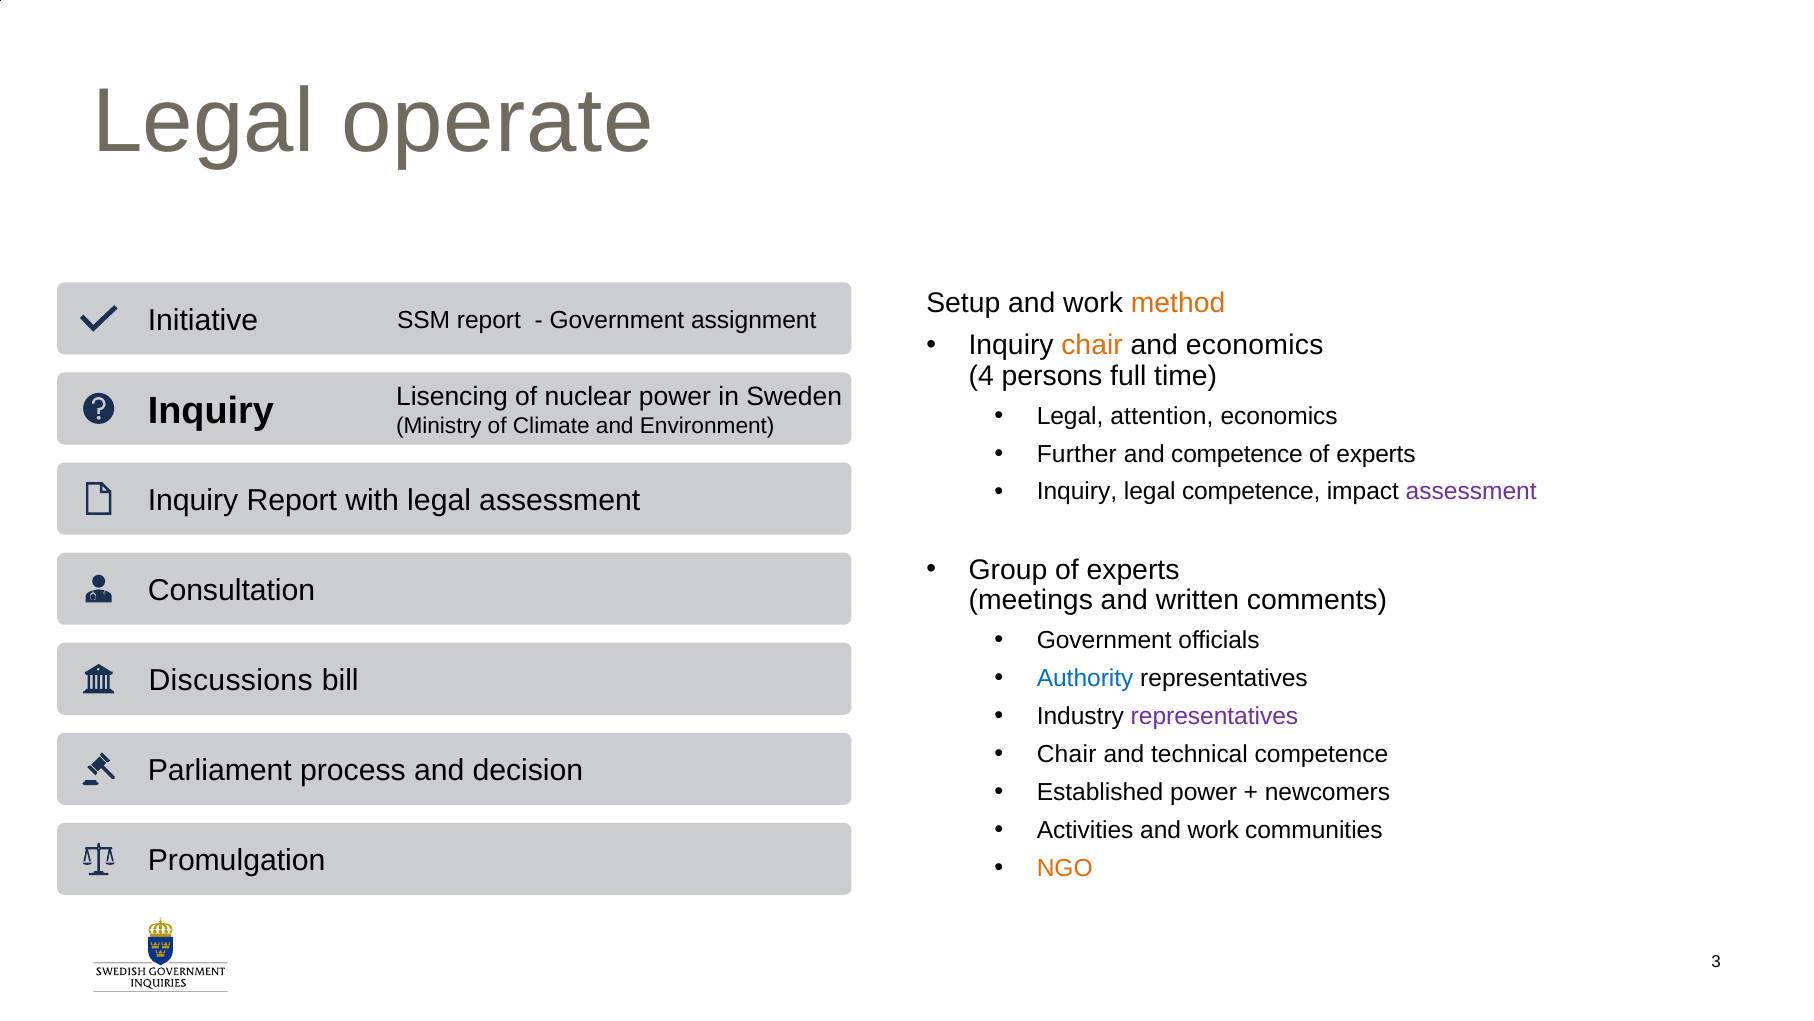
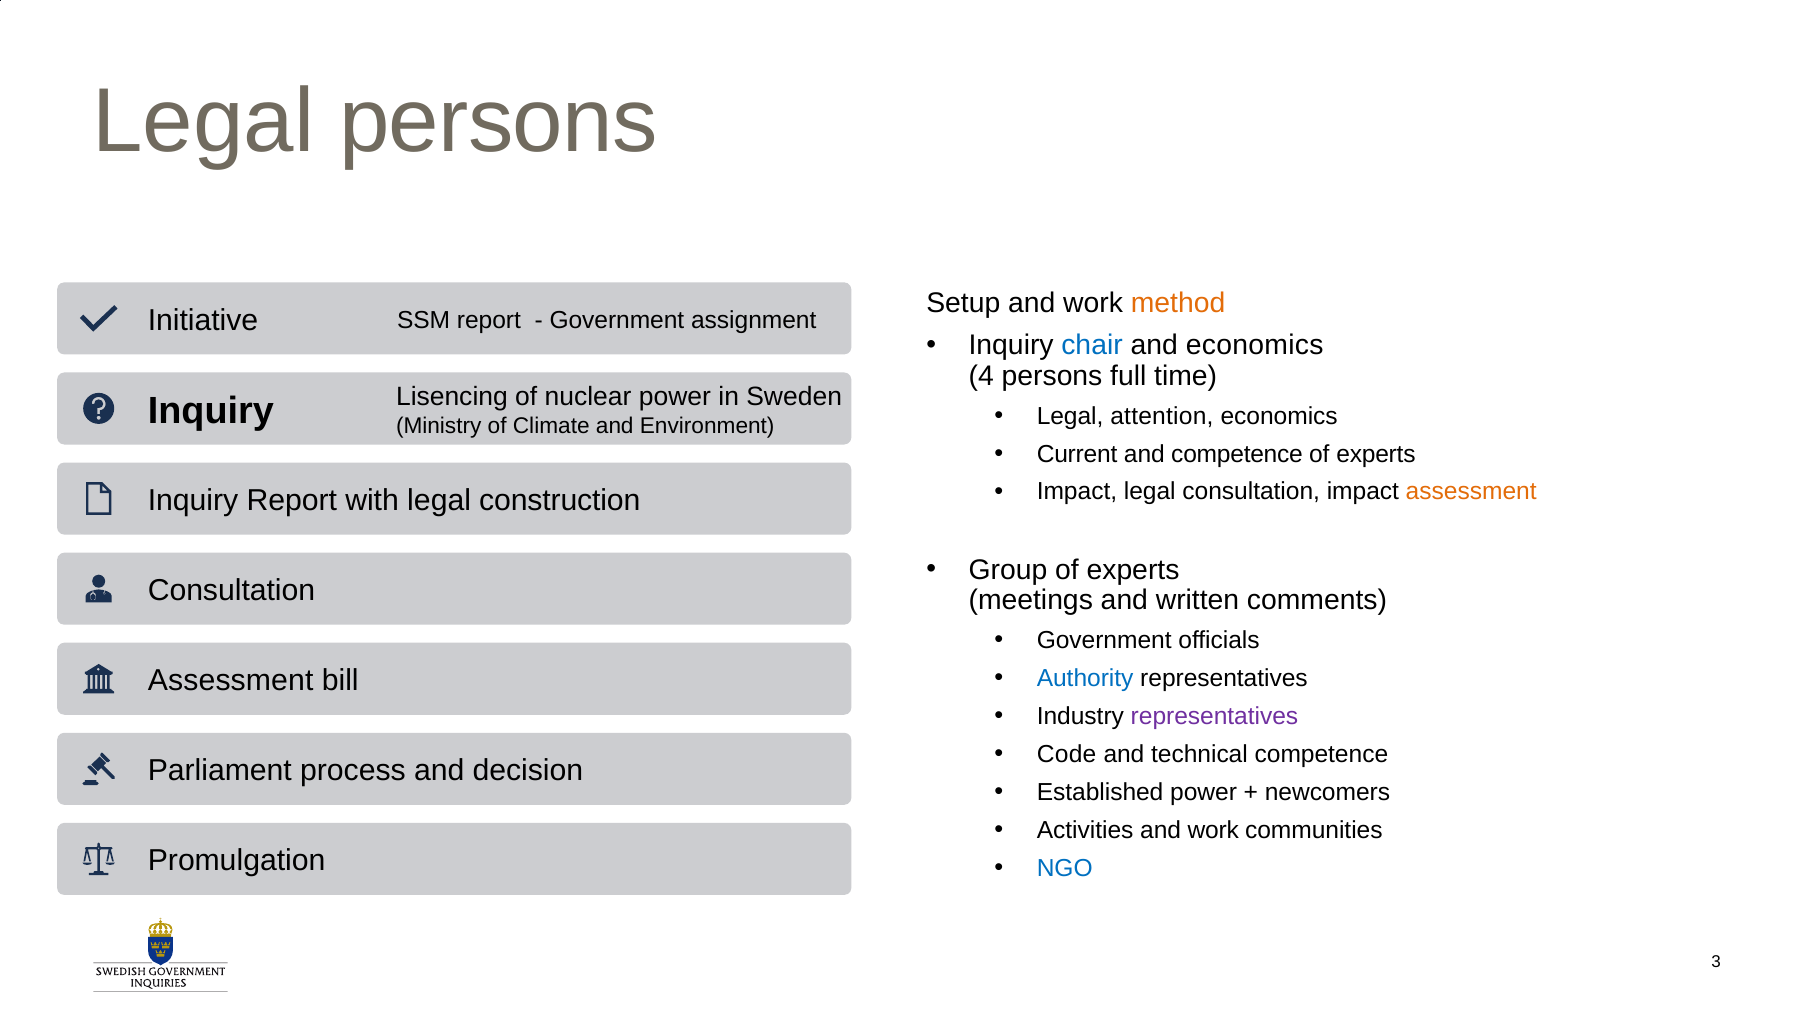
Legal operate: operate -> persons (498, 121)
chair colour: orange -> blue (1092, 345)
Further: Further -> Current (1077, 454)
Inquiry: Inquiry -> Impact (1077, 492)
legal competence: competence -> consultation (1251, 492)
assessment colour: purple -> orange (1471, 492)
legal assessment: assessment -> construction (560, 500)
Discussions: Discussions -> Assessment (231, 680)
Chair: Chair -> Code (1067, 754)
NGO colour: orange -> blue (1065, 868)
